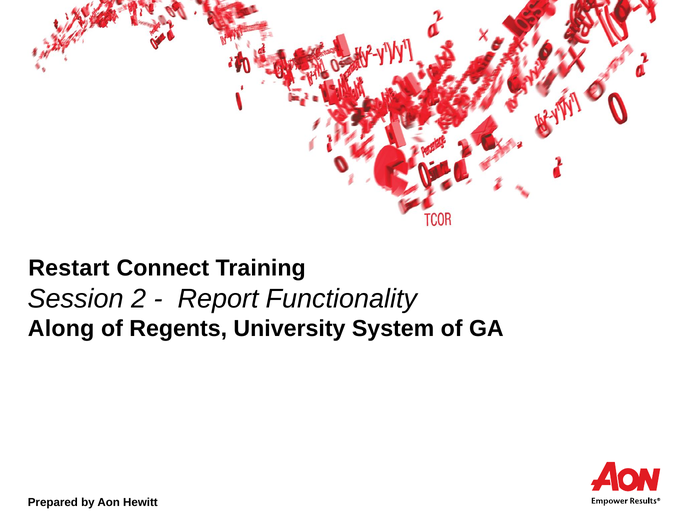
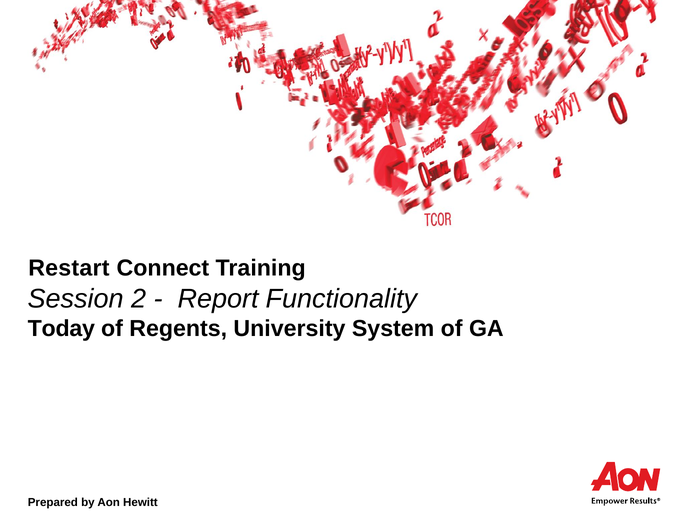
Along: Along -> Today (61, 329)
